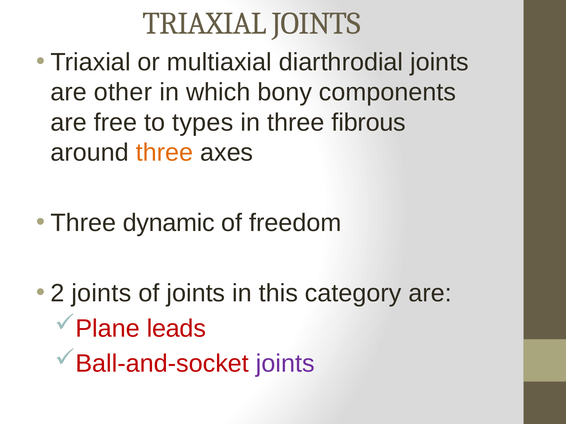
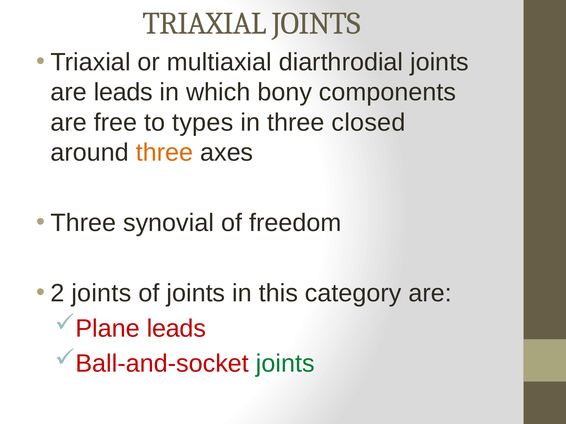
are other: other -> leads (123, 92)
fibrous: fibrous -> closed (369, 123)
dynamic: dynamic -> synovial (169, 223)
joints colour: purple -> green (285, 364)
